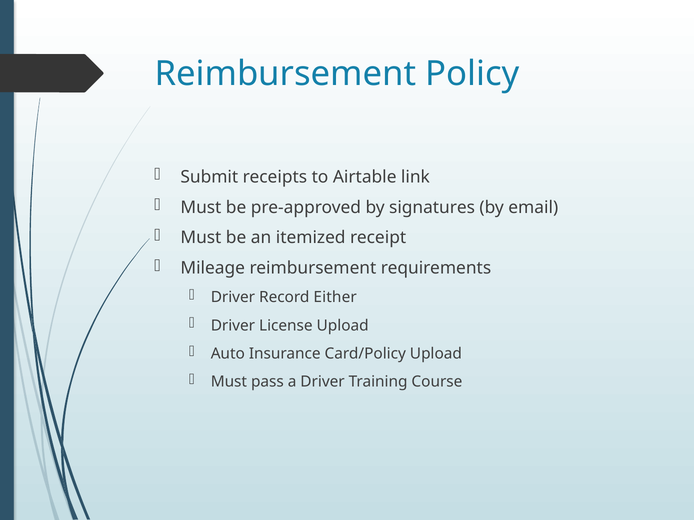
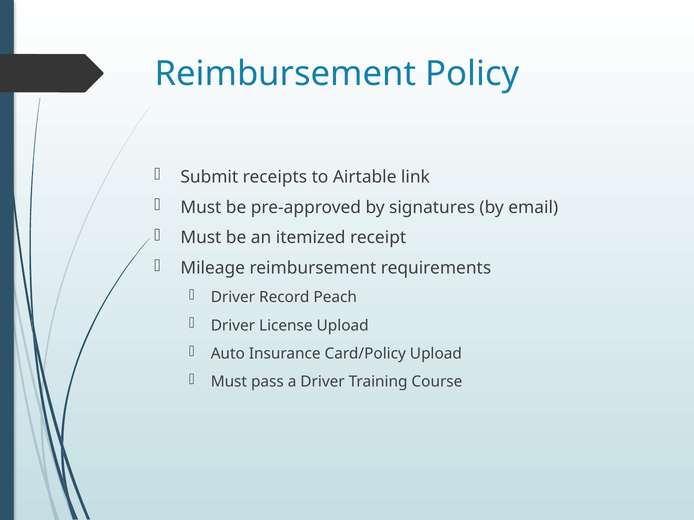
Either: Either -> Peach (335, 298)
